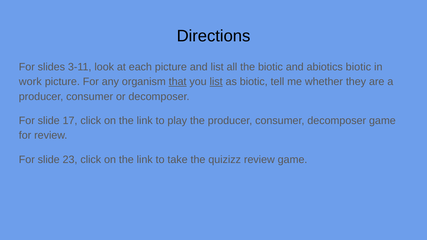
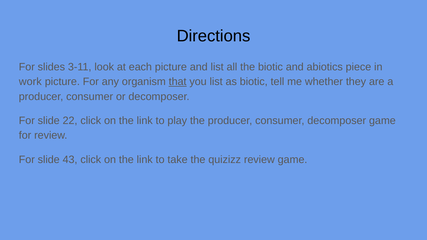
abiotics biotic: biotic -> piece (358, 67)
list underline: present -> none (216, 82)
17: 17 -> 22 (70, 121)
23: 23 -> 43 (70, 160)
